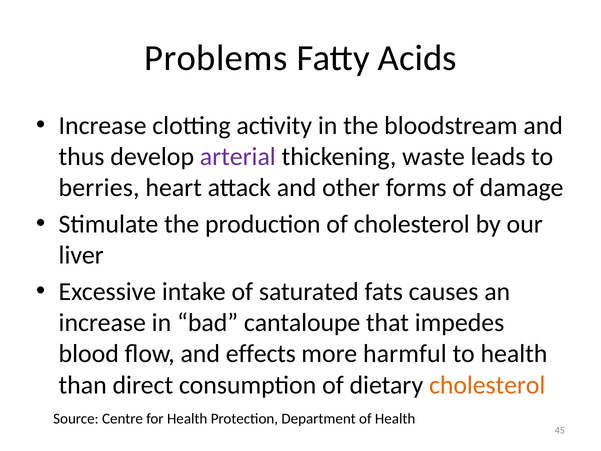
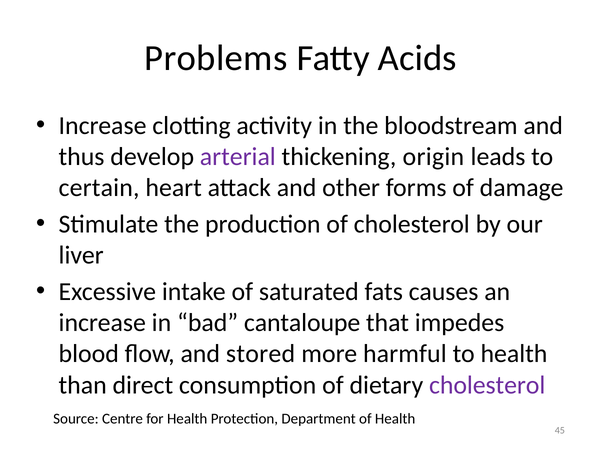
waste: waste -> origin (433, 157)
berries: berries -> certain (99, 188)
effects: effects -> stored (261, 354)
cholesterol colour: orange -> purple (487, 385)
